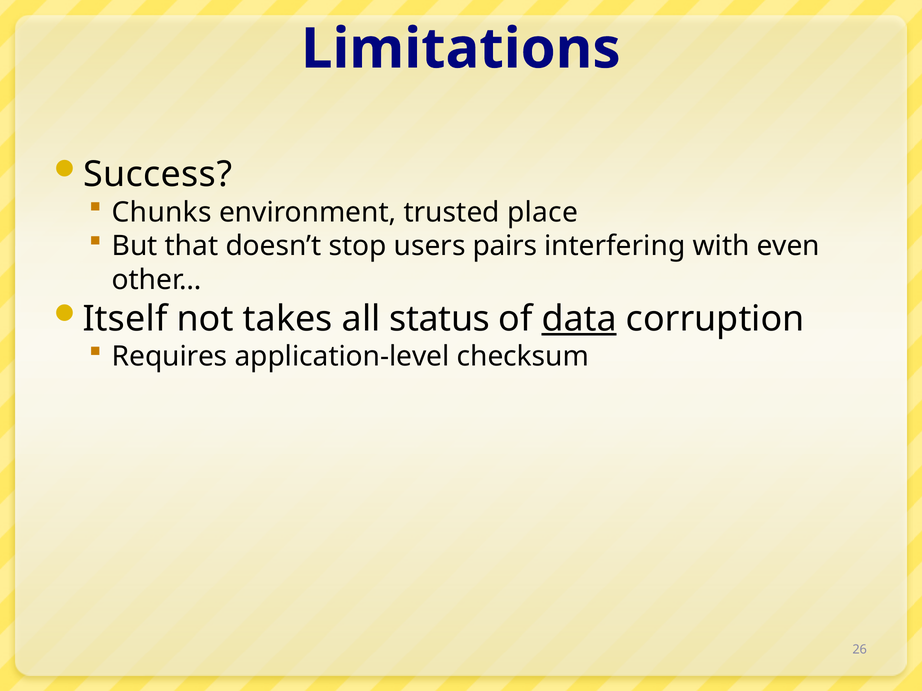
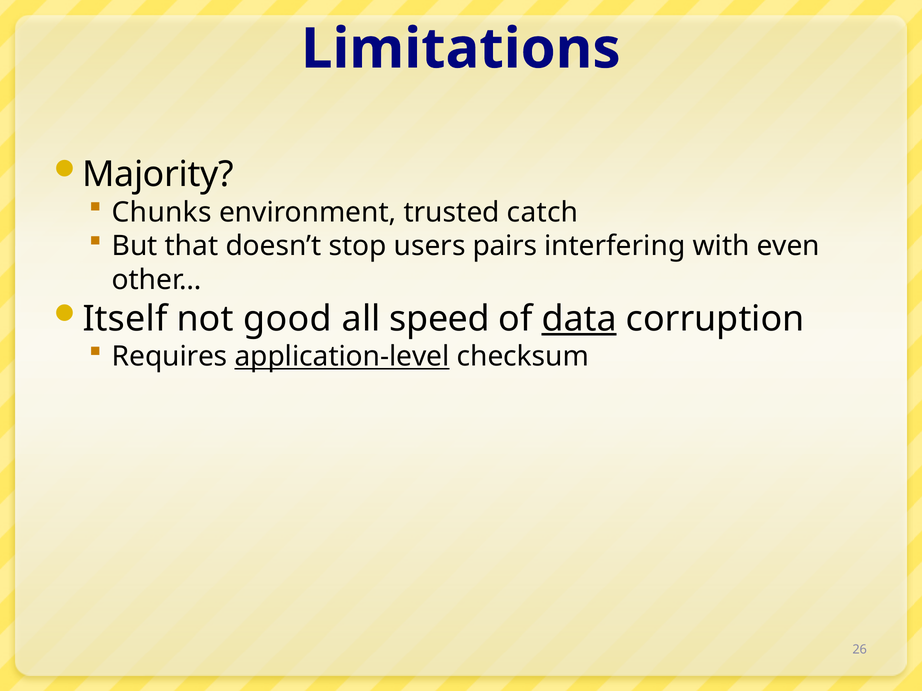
Success: Success -> Majority (158, 175)
place: place -> catch (543, 212)
takes: takes -> good (288, 319)
status: status -> speed (440, 319)
application-level underline: none -> present (342, 357)
